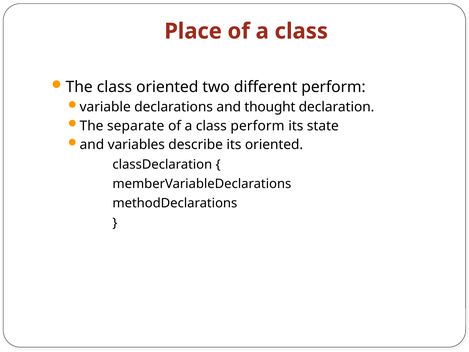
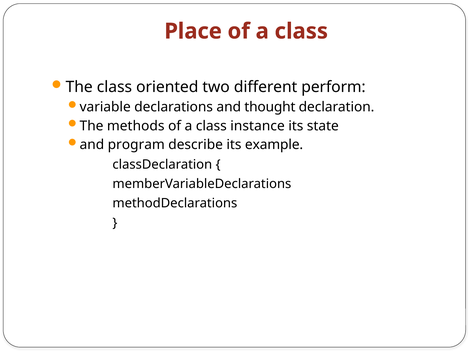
separate: separate -> methods (136, 126)
class perform: perform -> instance (258, 126)
variables: variables -> program (136, 145)
its oriented: oriented -> example (274, 145)
